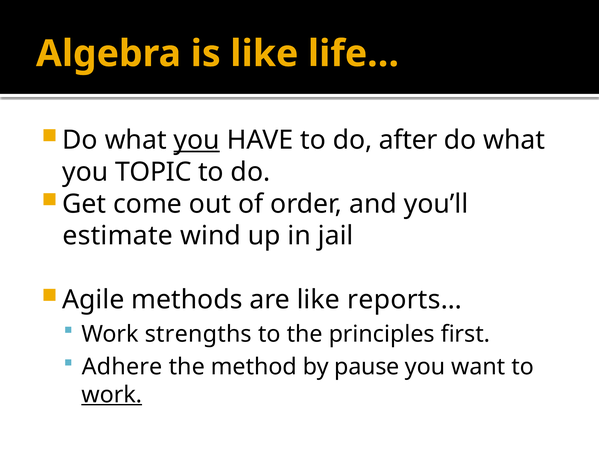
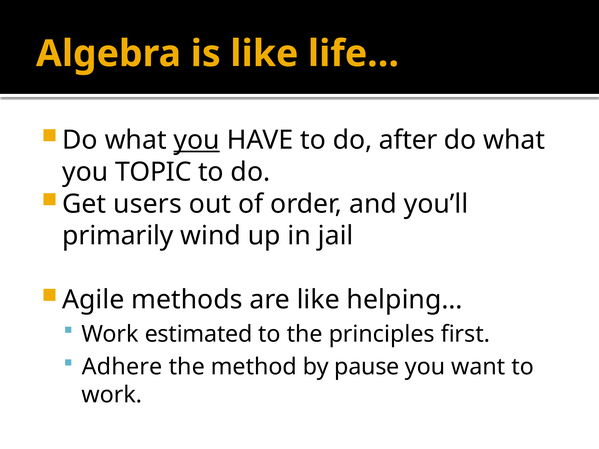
come: come -> users (147, 204)
estimate: estimate -> primarily (118, 236)
reports…: reports… -> helping… (405, 300)
strengths: strengths -> estimated (199, 334)
work underline: present -> none (112, 395)
